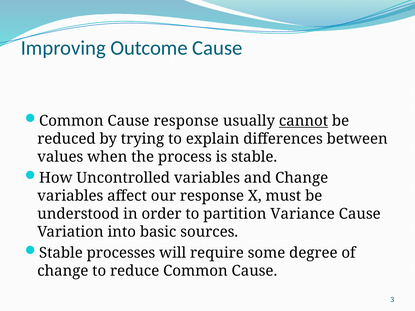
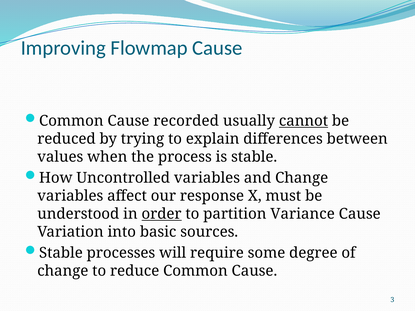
Outcome: Outcome -> Flowmap (149, 48)
Cause response: response -> recorded (186, 121)
order underline: none -> present (162, 214)
